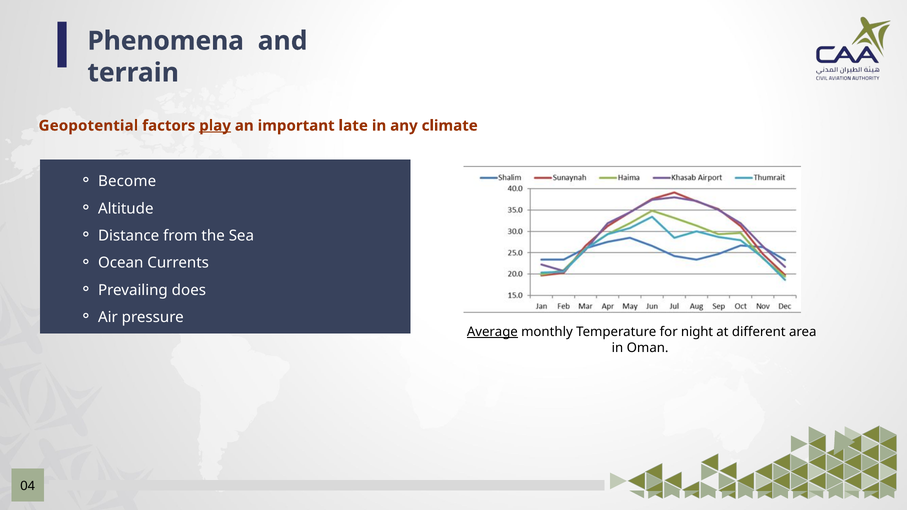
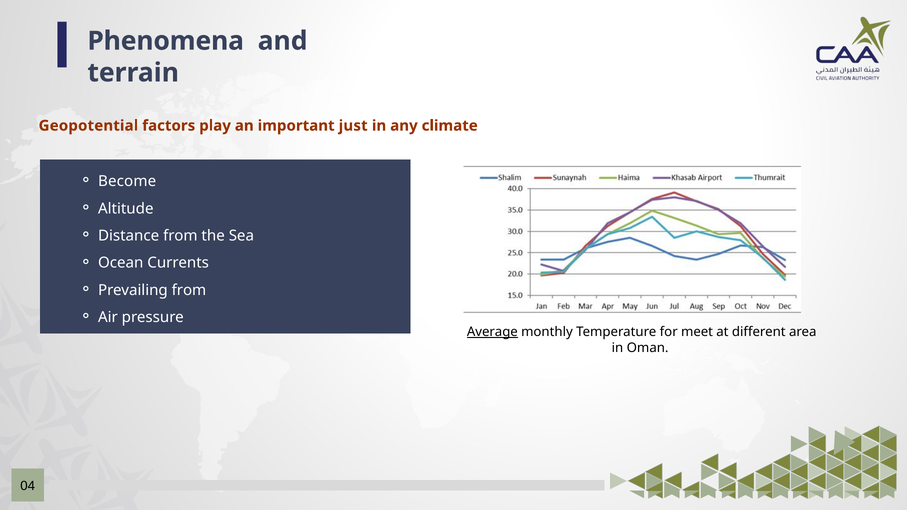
play underline: present -> none (215, 126)
late: late -> just (353, 126)
Prevailing does: does -> from (189, 290)
night: night -> meet (697, 332)
